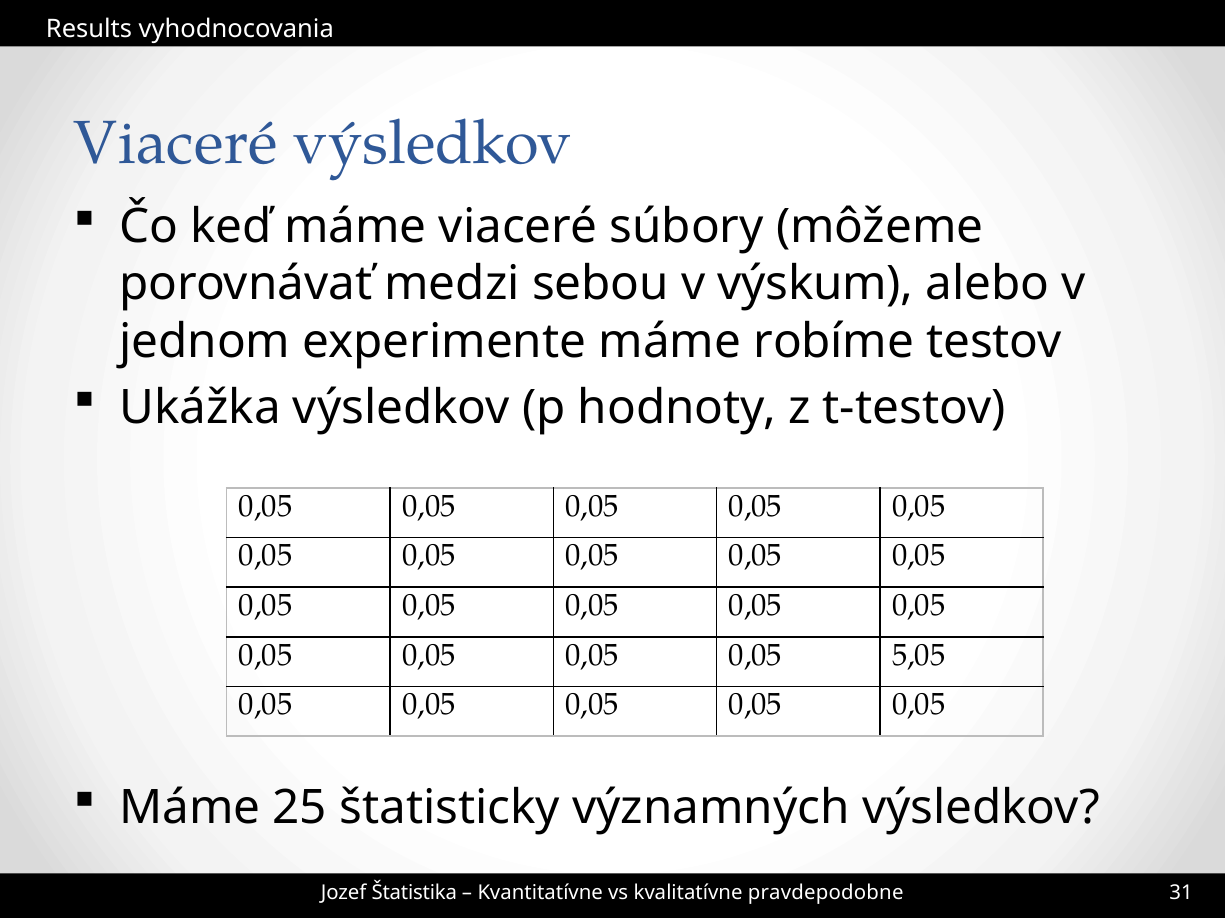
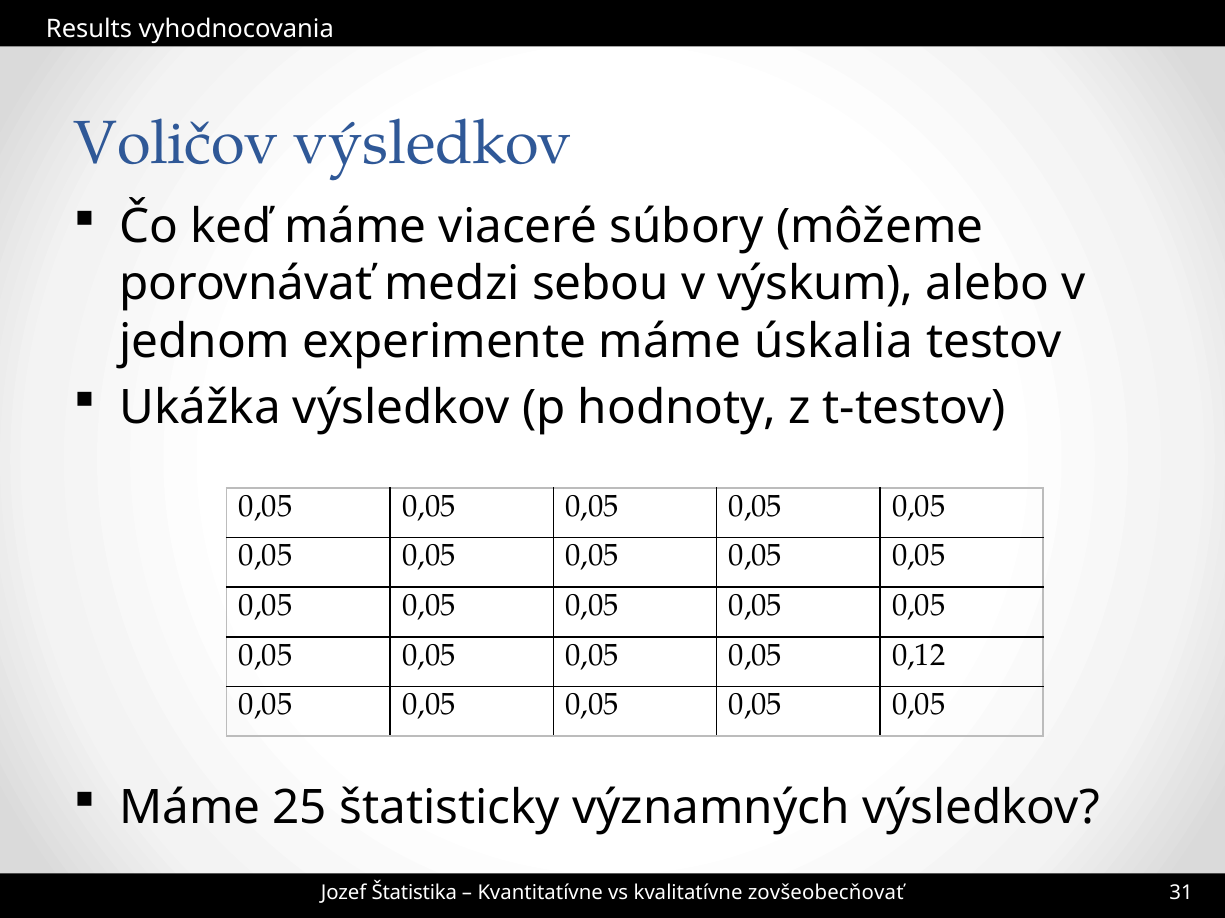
Viaceré: Viaceré -> Voličov (176, 144)
robíme: robíme -> úskalia (834, 342)
5,05: 5,05 -> 0,12 (919, 656)
pravdepodobne: pravdepodobne -> zovšeobecňovať (826, 894)
